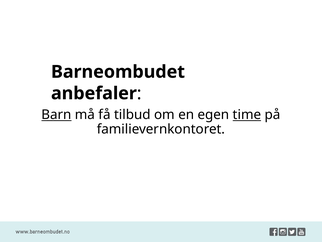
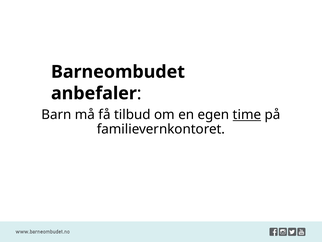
Barn underline: present -> none (56, 115)
